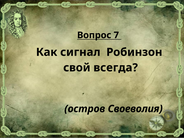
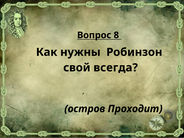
7: 7 -> 8 (116, 35)
сигнал: сигнал -> нужны (80, 52)
Своеволия: Своеволия -> Проходит (135, 109)
